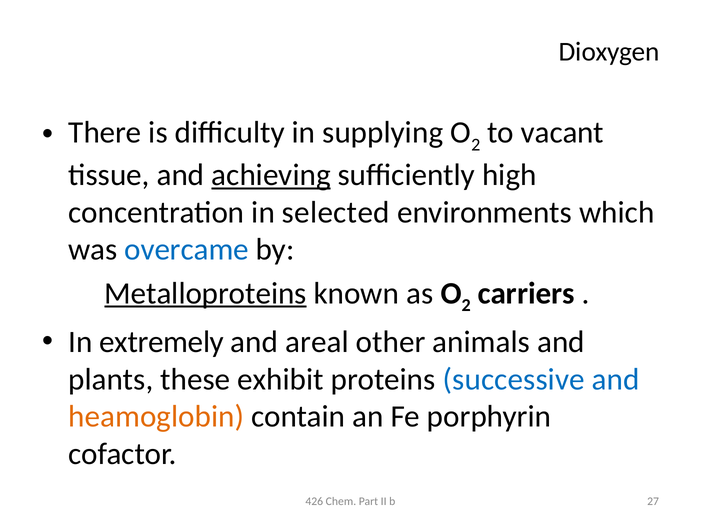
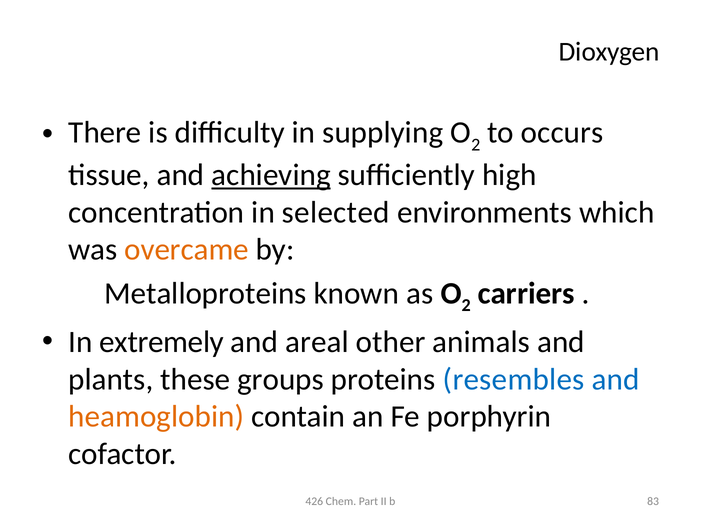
vacant: vacant -> occurs (562, 133)
overcame colour: blue -> orange (187, 250)
Metalloproteins underline: present -> none (205, 294)
exhibit: exhibit -> groups (281, 380)
successive: successive -> resembles (514, 380)
27: 27 -> 83 (653, 502)
